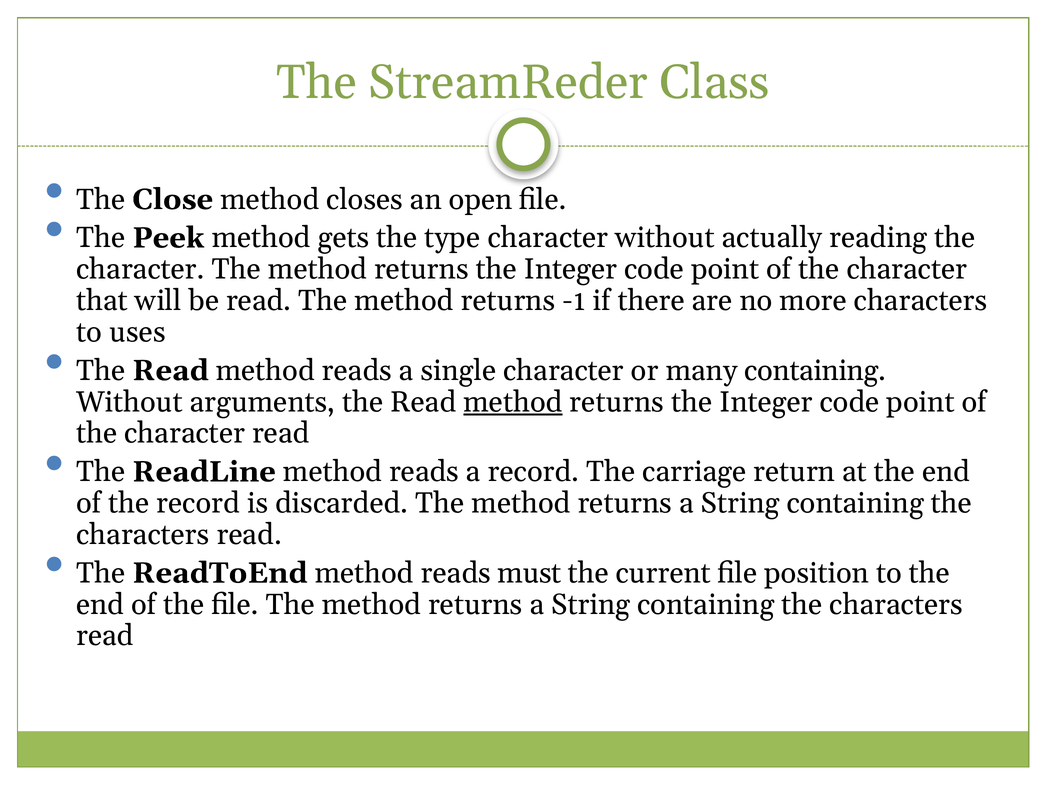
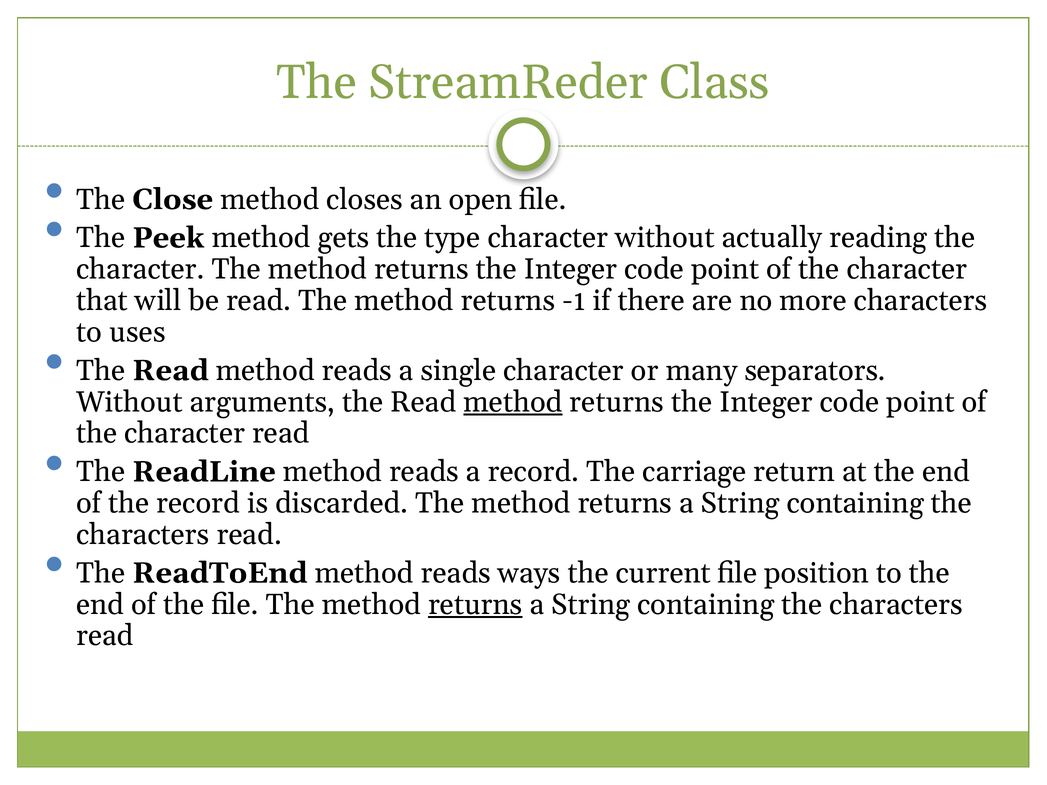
many containing: containing -> separators (815, 371)
must: must -> ways (529, 573)
returns underline: none -> present (475, 605)
